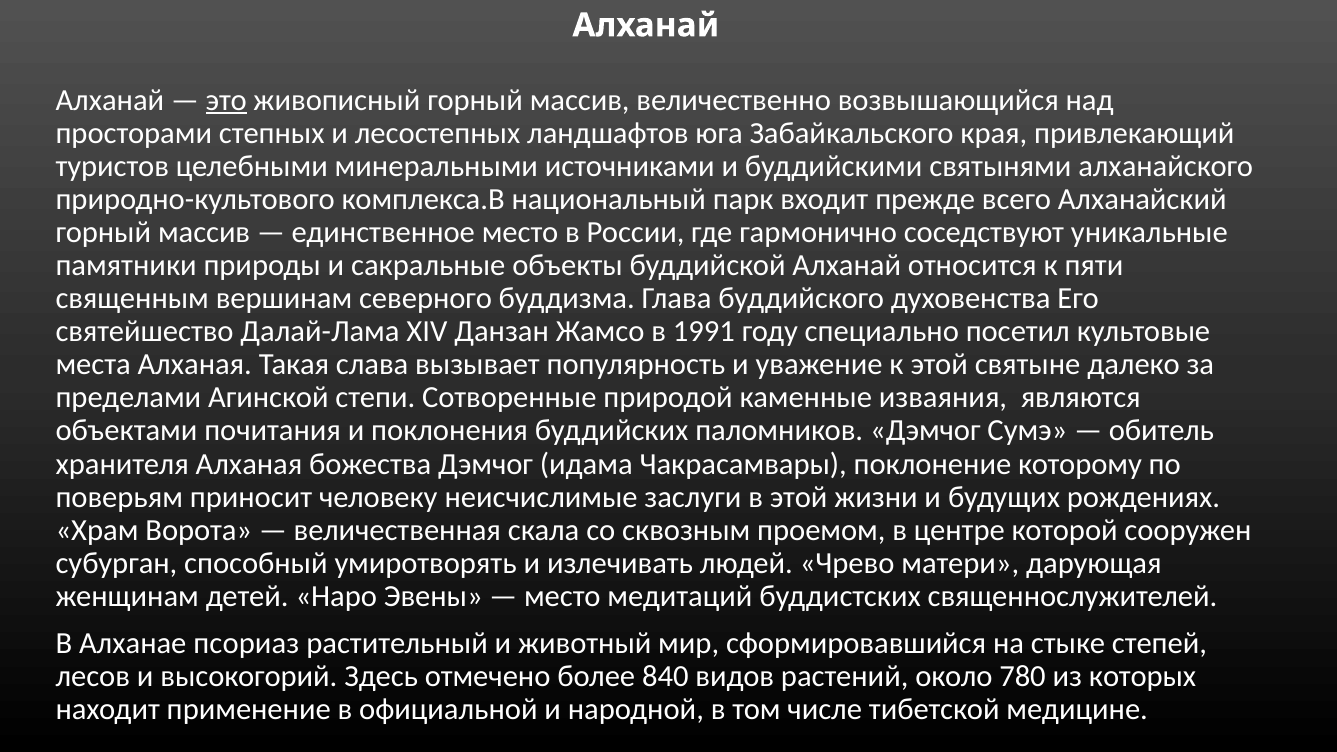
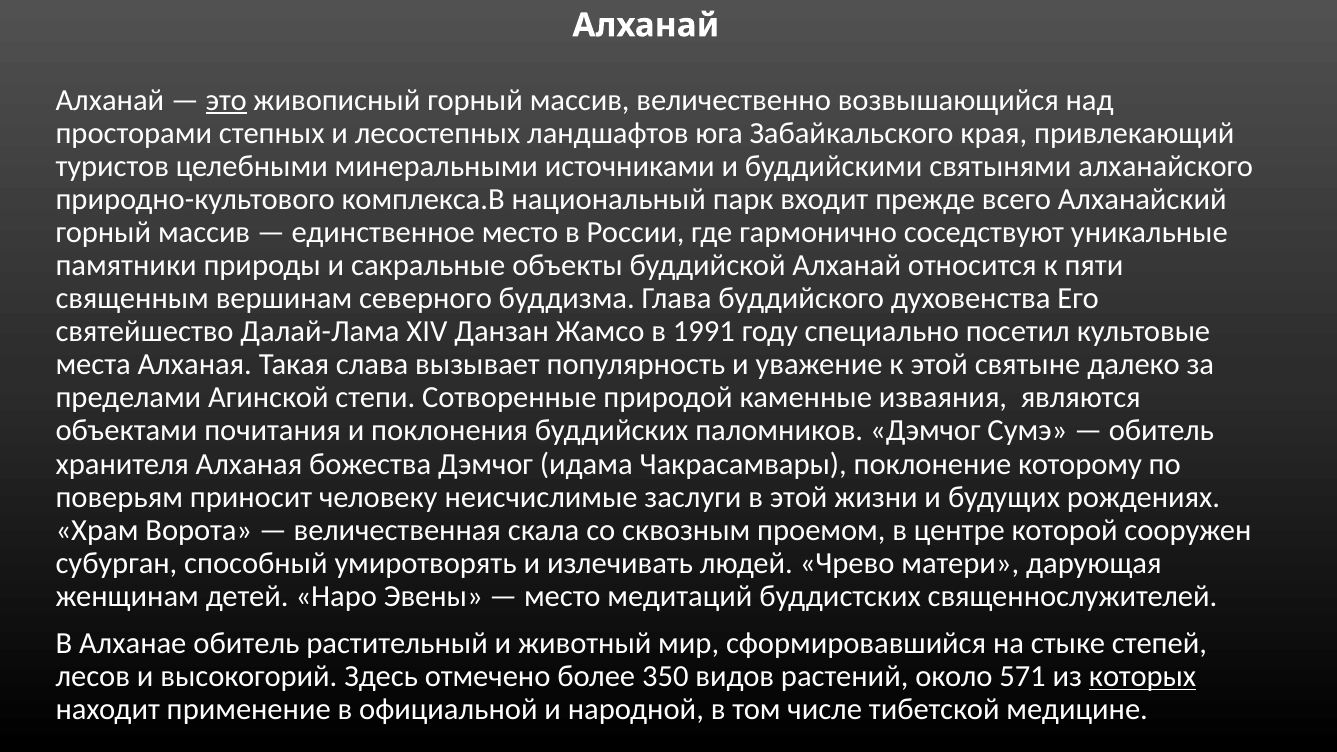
Алханае псориаз: псориаз -> обитель (246, 643)
840: 840 -> 350 (665, 676)
780: 780 -> 571 (1023, 676)
которых underline: none -> present (1143, 676)
